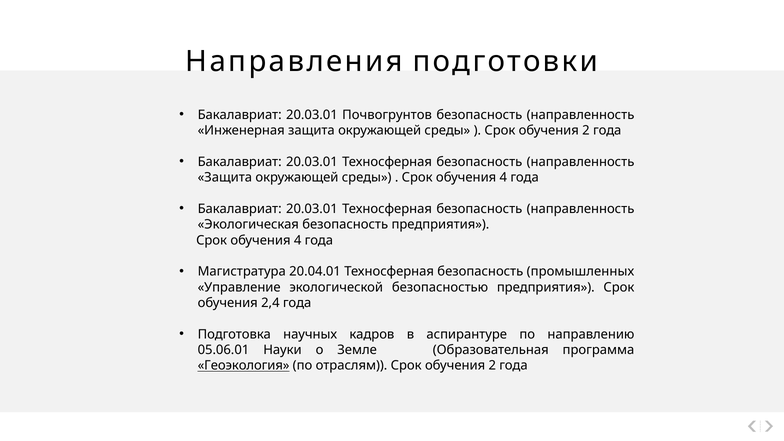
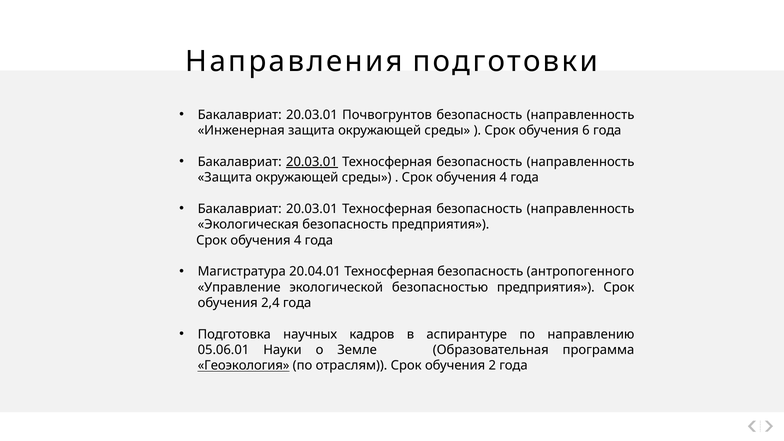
2: 2 -> 6 (586, 131)
20.03.01 underline: none -> present (312, 162)
промышленных: промышленных -> антропогенного (580, 272)
